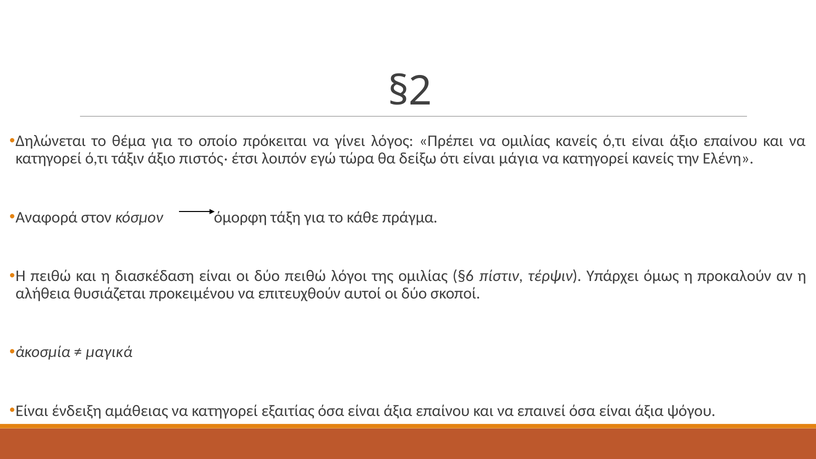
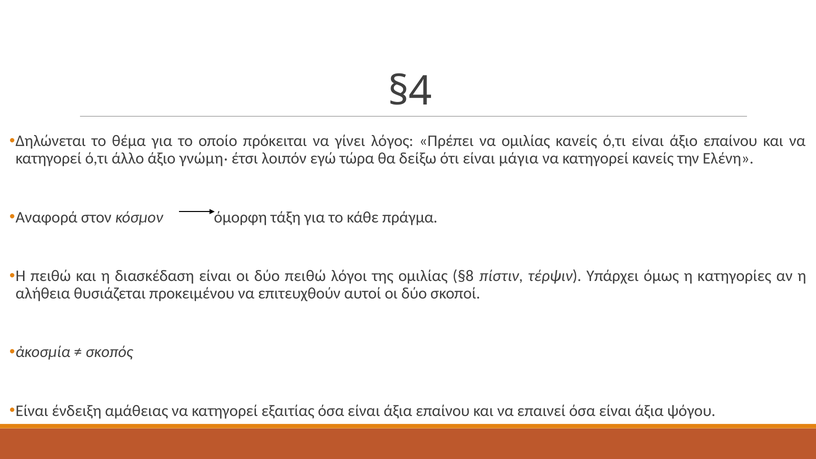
§2: §2 -> §4 (410, 91)
τάξιν: τάξιν -> άλλο (128, 159)
πιστός: πιστός -> γνώμη (201, 159)
§6: §6 -> §8 (463, 276)
προκαλούν: προκαλούν -> κατηγορίες (734, 276)
μαγικά: μαγικά -> σκοπός (109, 352)
